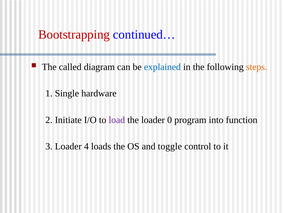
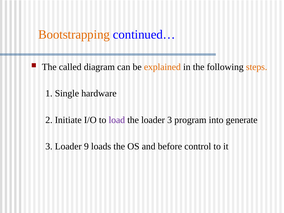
Bootstrapping colour: red -> orange (74, 34)
explained colour: blue -> orange (162, 67)
loader 0: 0 -> 3 (170, 120)
function: function -> generate (242, 120)
4: 4 -> 9 (86, 146)
toggle: toggle -> before (170, 146)
